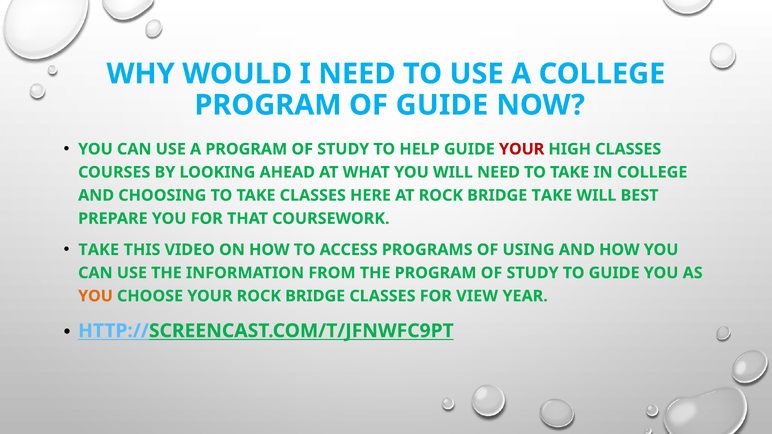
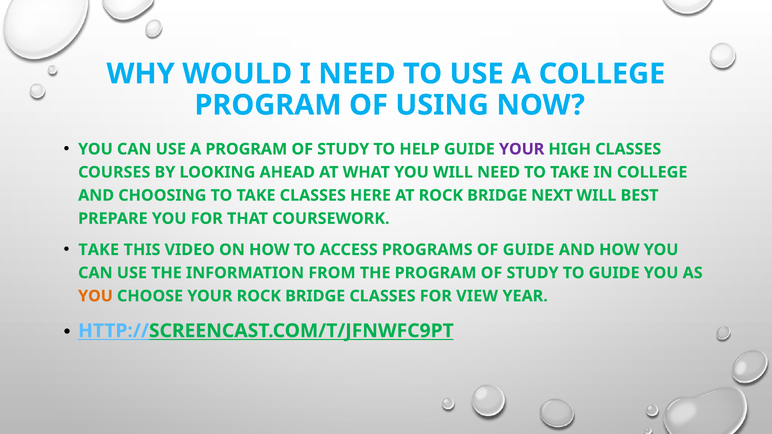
OF GUIDE: GUIDE -> USING (442, 105)
YOUR colour: red -> purple (522, 149)
BRIDGE TAKE: TAKE -> NEXT (552, 196)
OF USING: USING -> GUIDE (528, 250)
